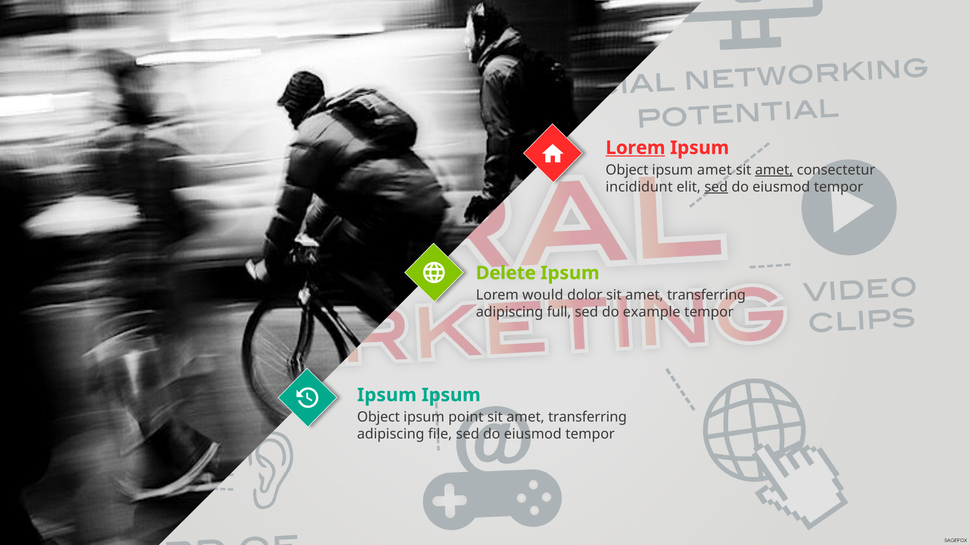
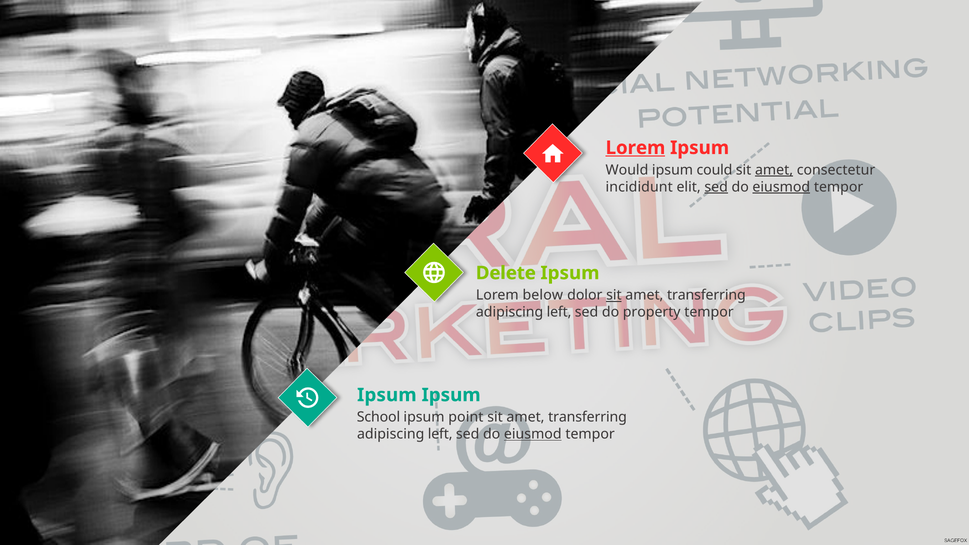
Object: Object -> Would (627, 170)
ipsum amet: amet -> could (715, 170)
eiusmod underline: none -> present (781, 187)
would: would -> below (543, 295)
sit underline: none -> present (614, 295)
full: full -> left (559, 312)
example: example -> property (652, 312)
Object: Object -> School (378, 417)
file: file -> left (440, 434)
eiusmod underline: none -> present (533, 434)
